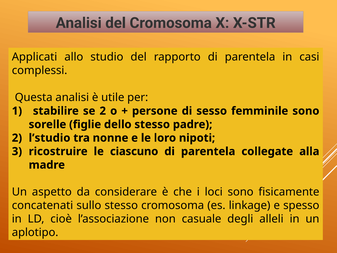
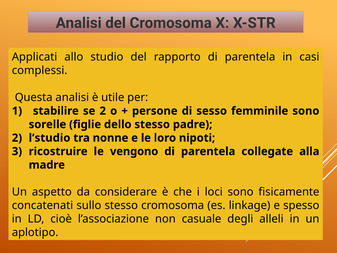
ciascuno: ciascuno -> vengono (134, 151)
